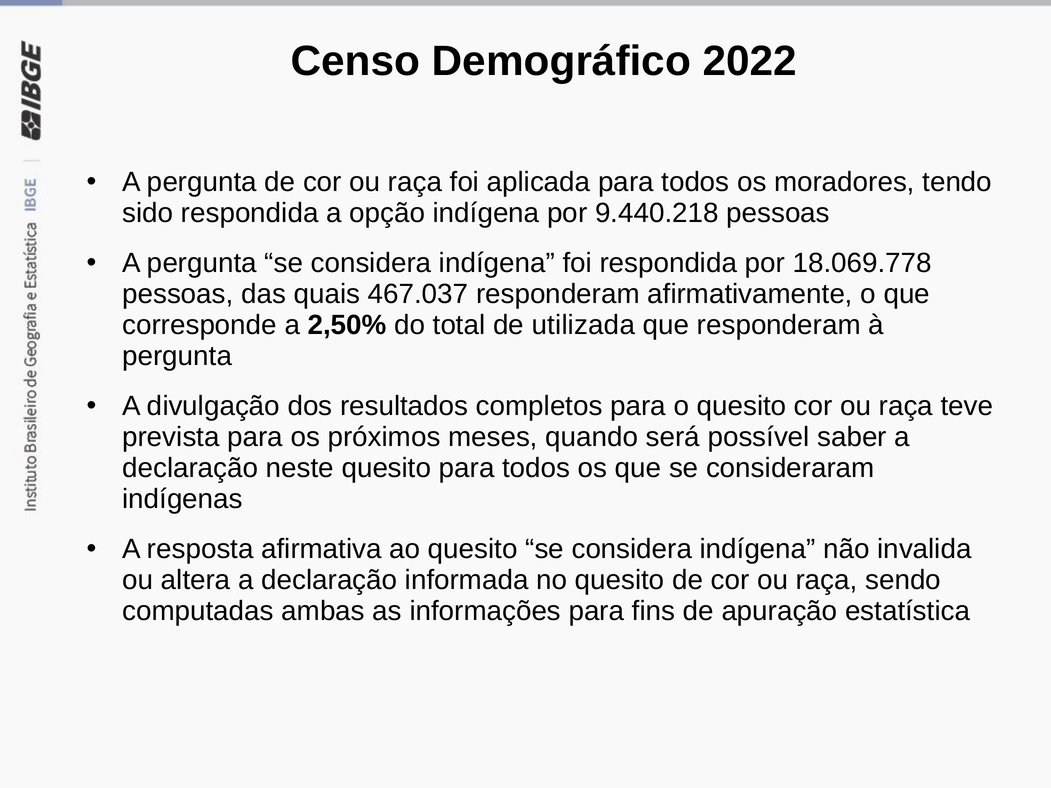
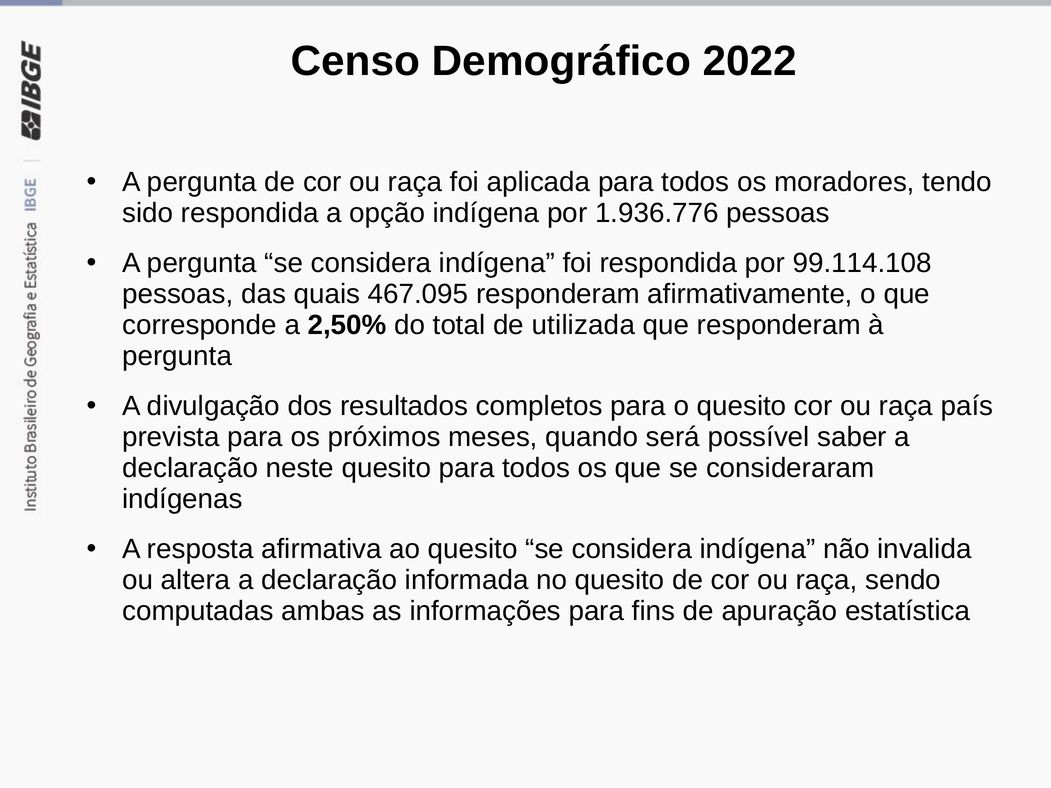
9.440.218: 9.440.218 -> 1.936.776 (657, 213)
18.069.778: 18.069.778 -> 99.114.108 (862, 263)
467.037: 467.037 -> 467.095 (418, 294)
teve: teve -> país (967, 406)
